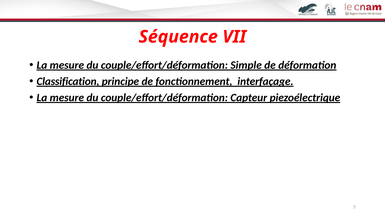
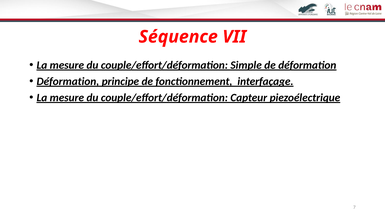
Classification: Classification -> Déformation (68, 81)
